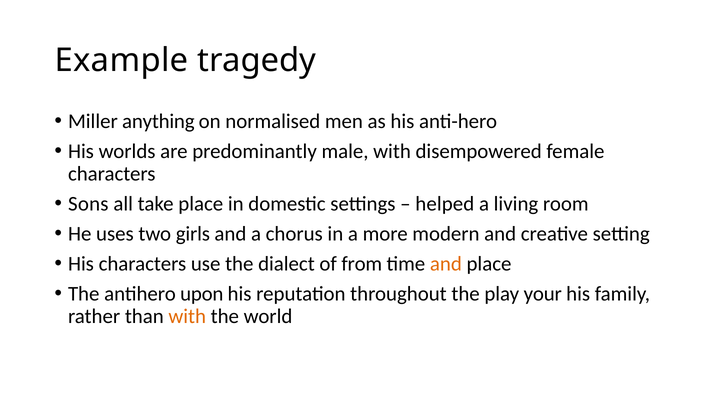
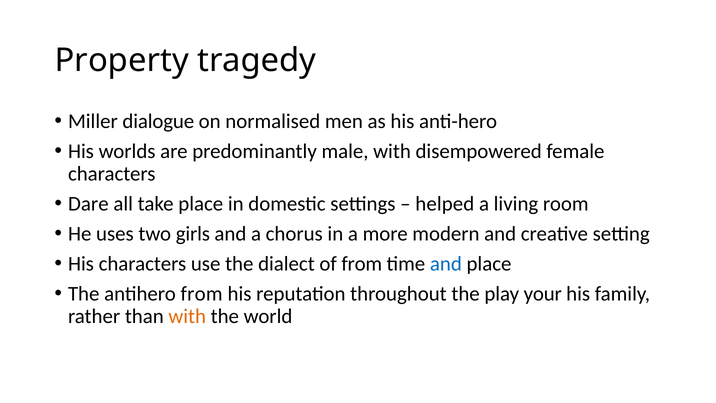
Example: Example -> Property (122, 60)
anything: anything -> dialogue (158, 121)
Sons: Sons -> Dare (88, 204)
and colour: orange -> blue (446, 264)
antihero upon: upon -> from (202, 294)
